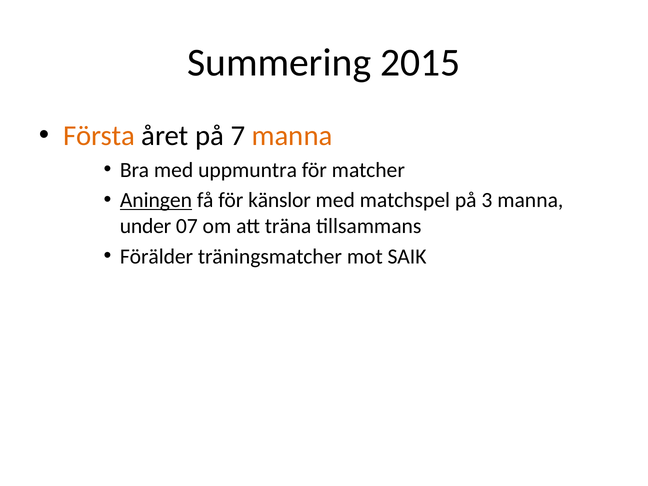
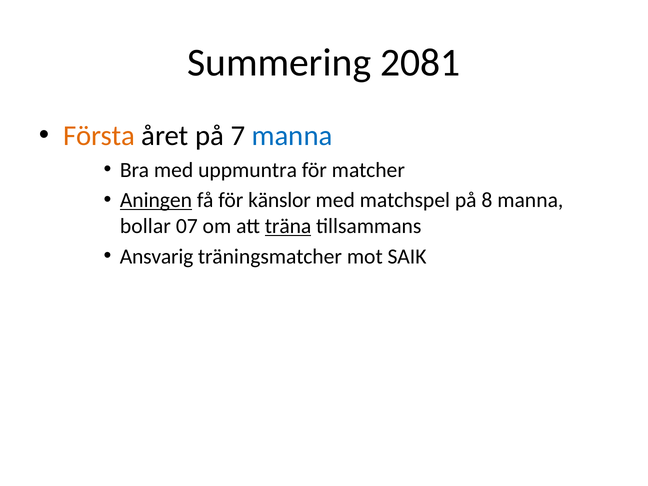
2015: 2015 -> 2081 (420, 63)
manna colour: orange -> blue (292, 136)
3: 3 -> 8 (487, 200)
under: under -> bollar (145, 226)
träna underline: none -> present (288, 226)
Förälder: Förälder -> Ansvarig (157, 256)
